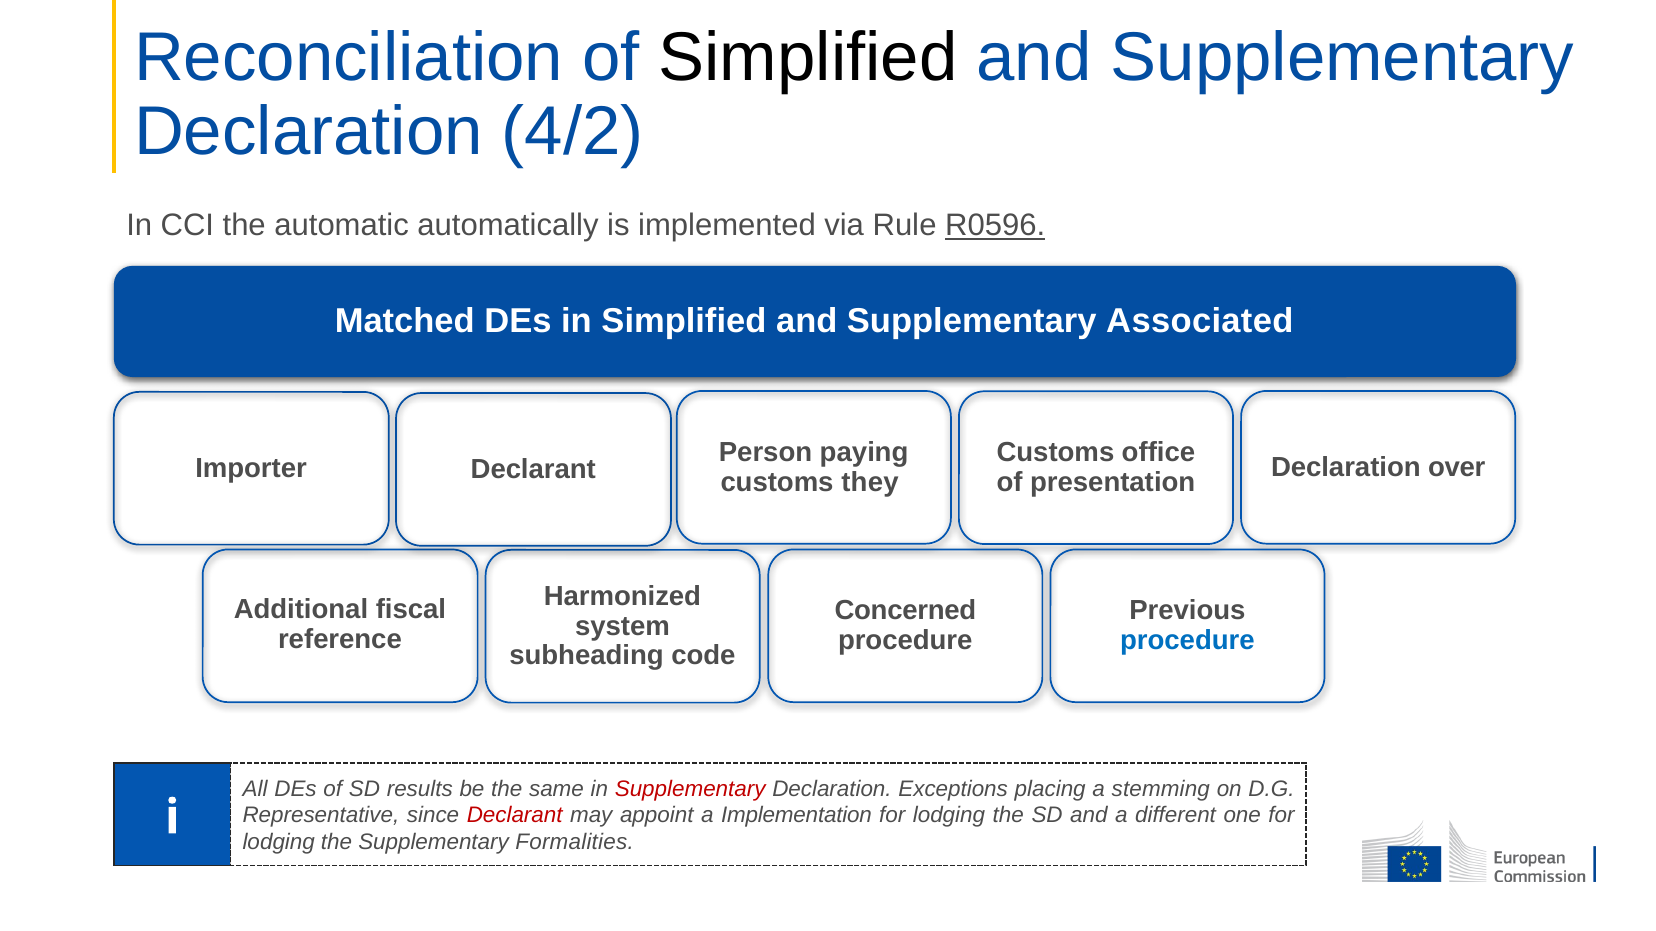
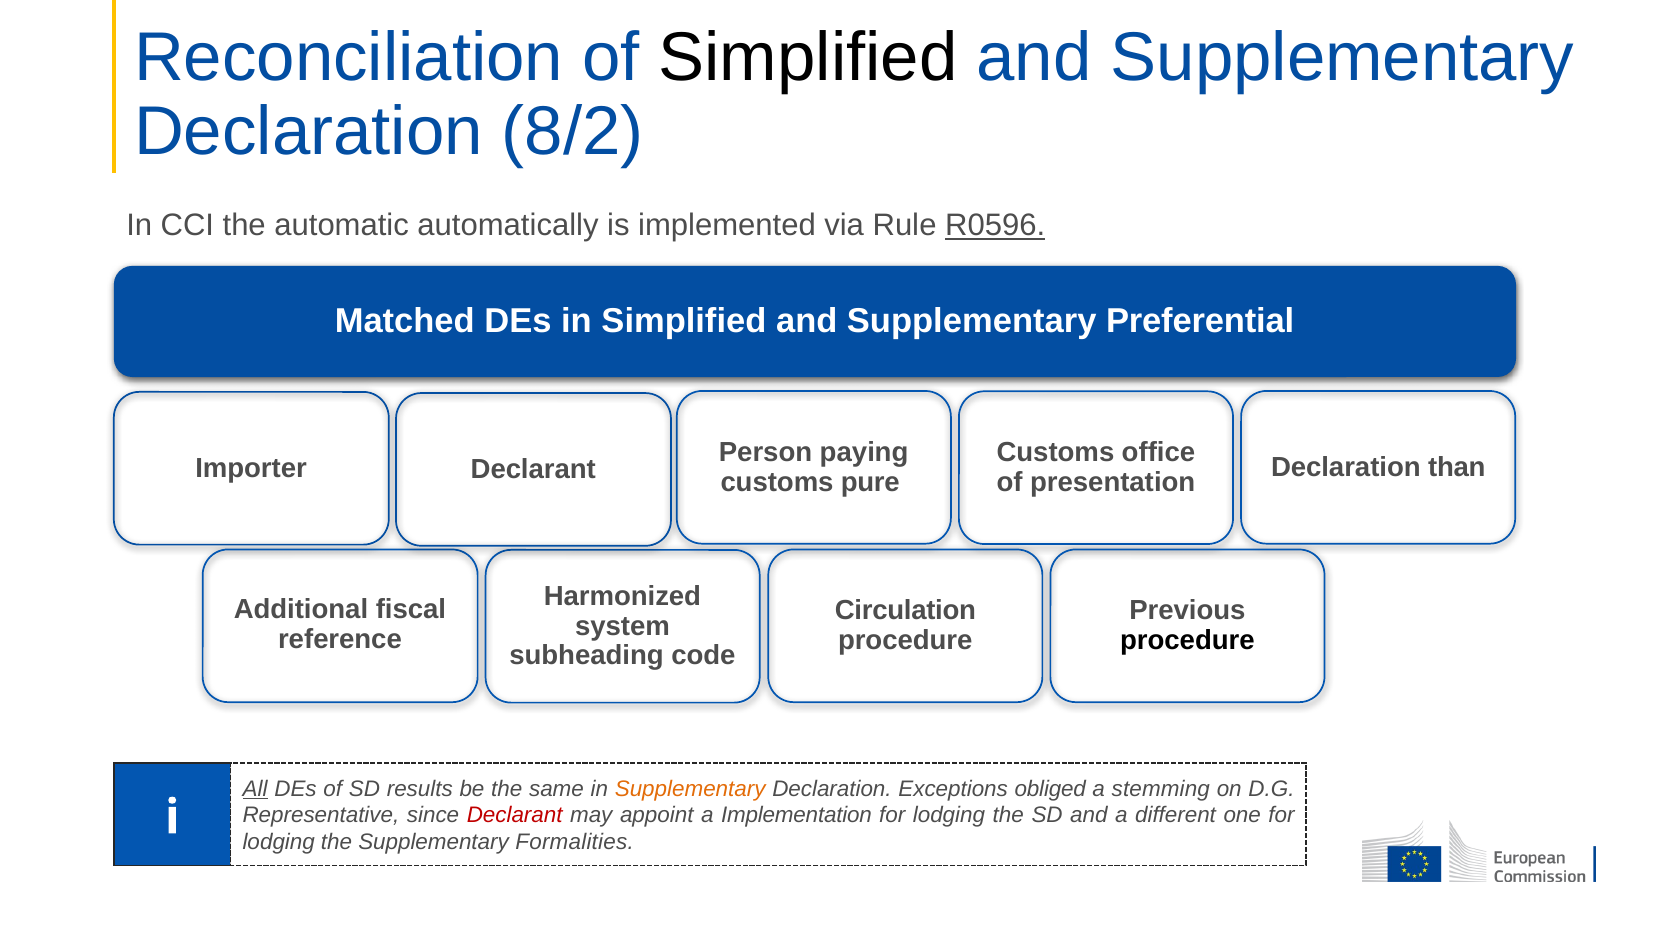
4/2: 4/2 -> 8/2 (573, 132)
Associated: Associated -> Preferential (1200, 321)
over: over -> than (1457, 467)
they: they -> pure (870, 482)
Concerned: Concerned -> Circulation (905, 611)
procedure colour: blue -> black (1187, 641)
All underline: none -> present (255, 789)
Supplementary colour: red -> orange (690, 789)
placing: placing -> obliged (1050, 789)
